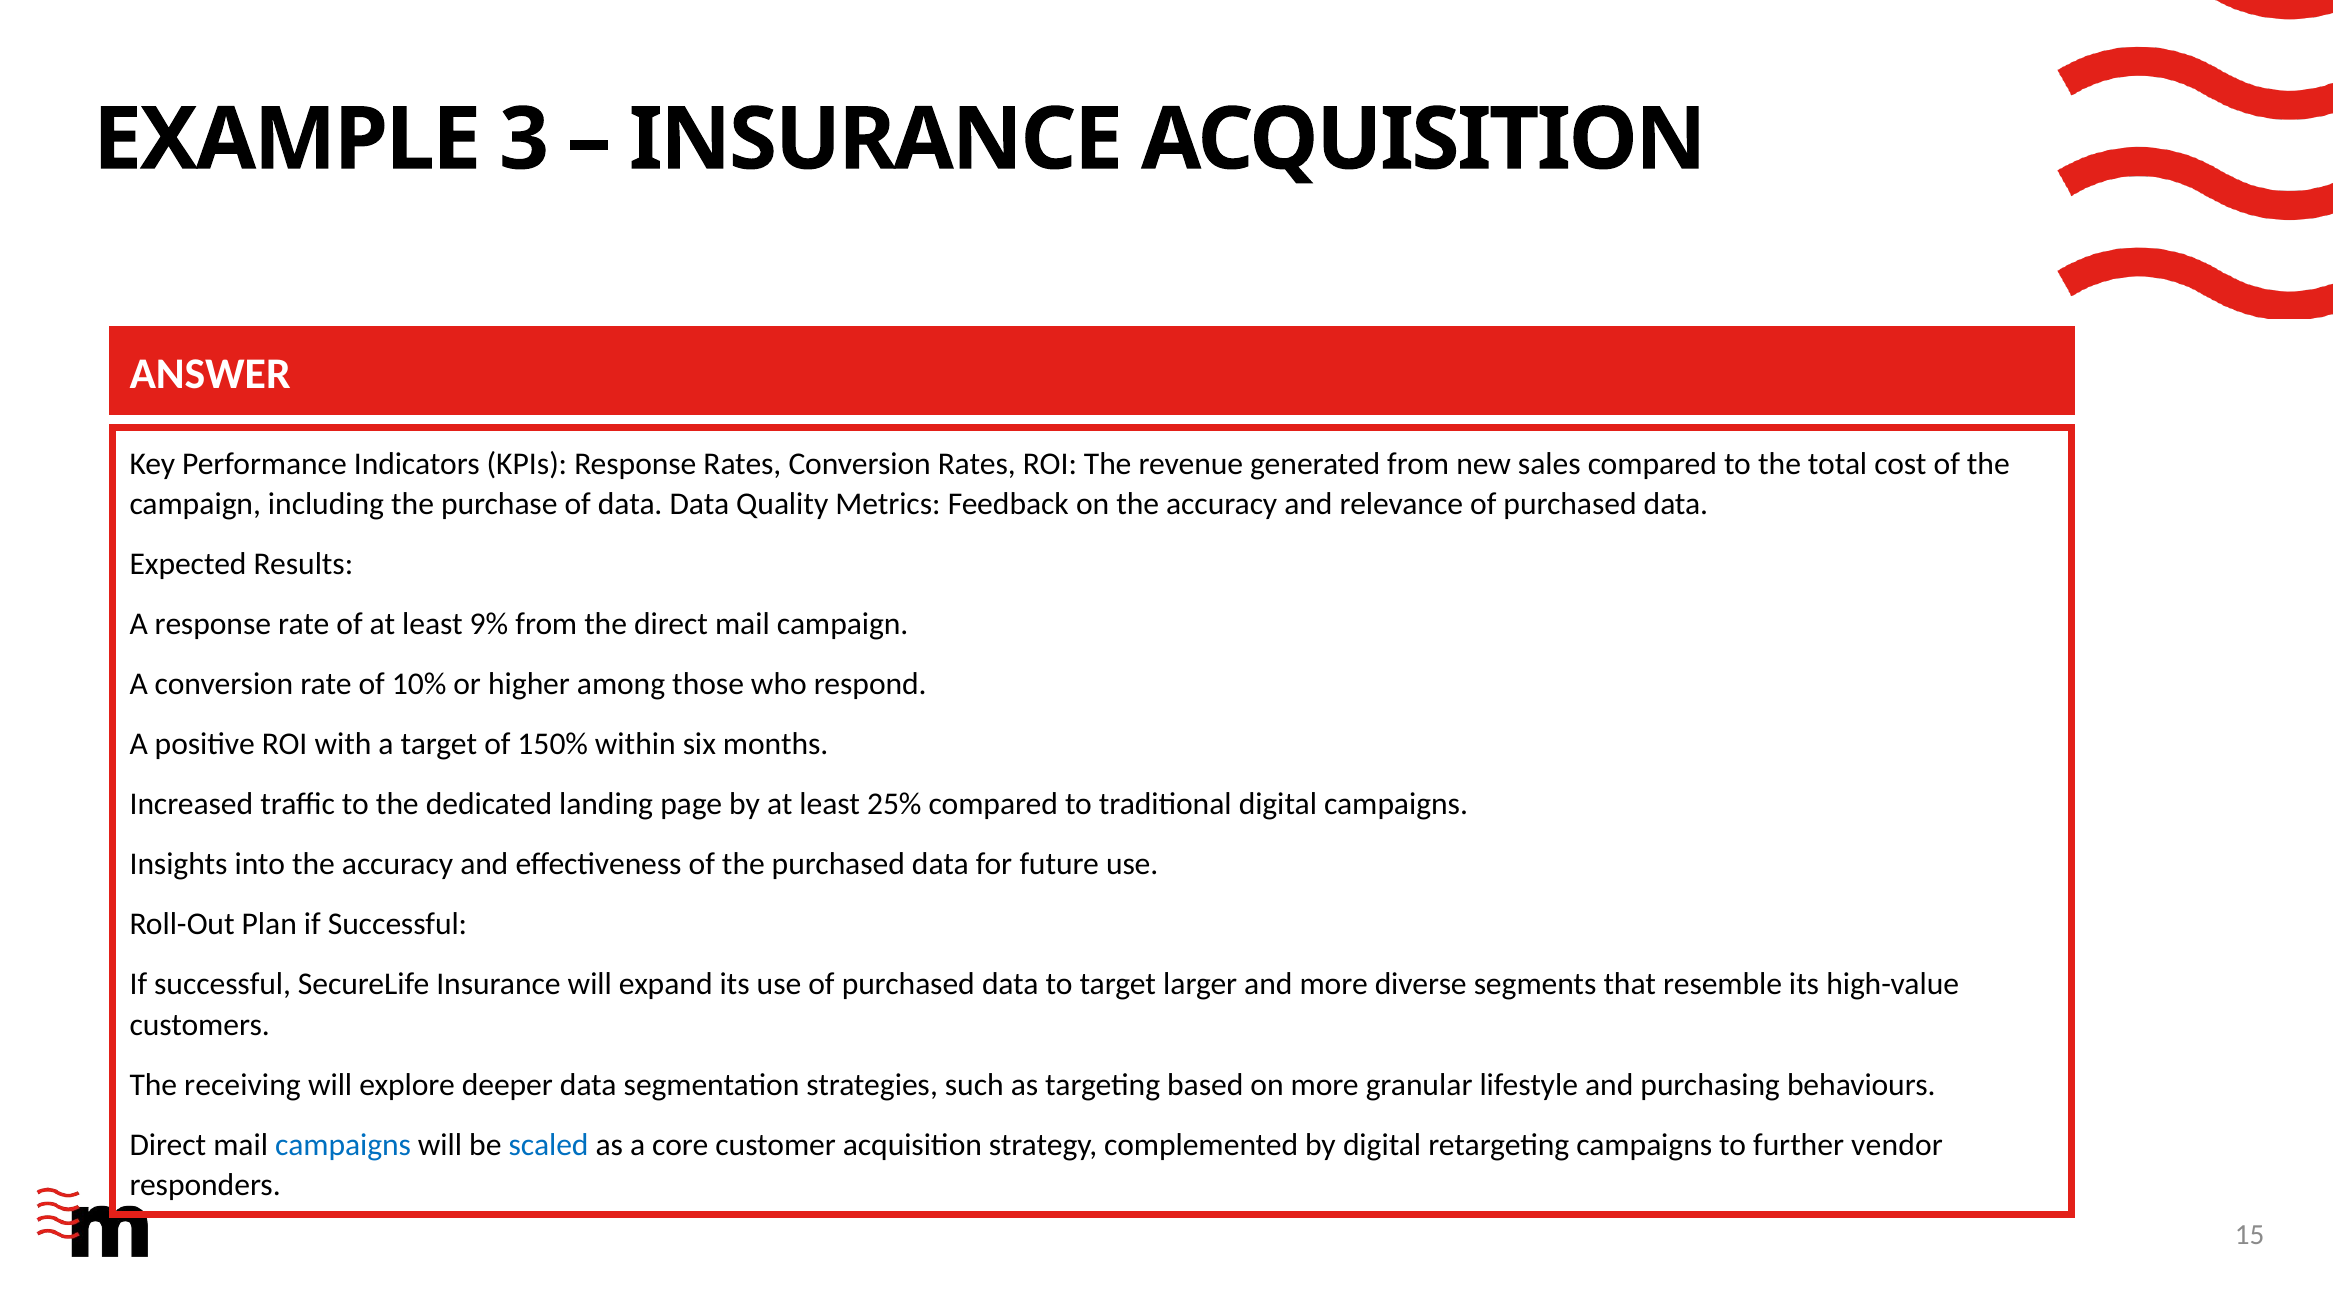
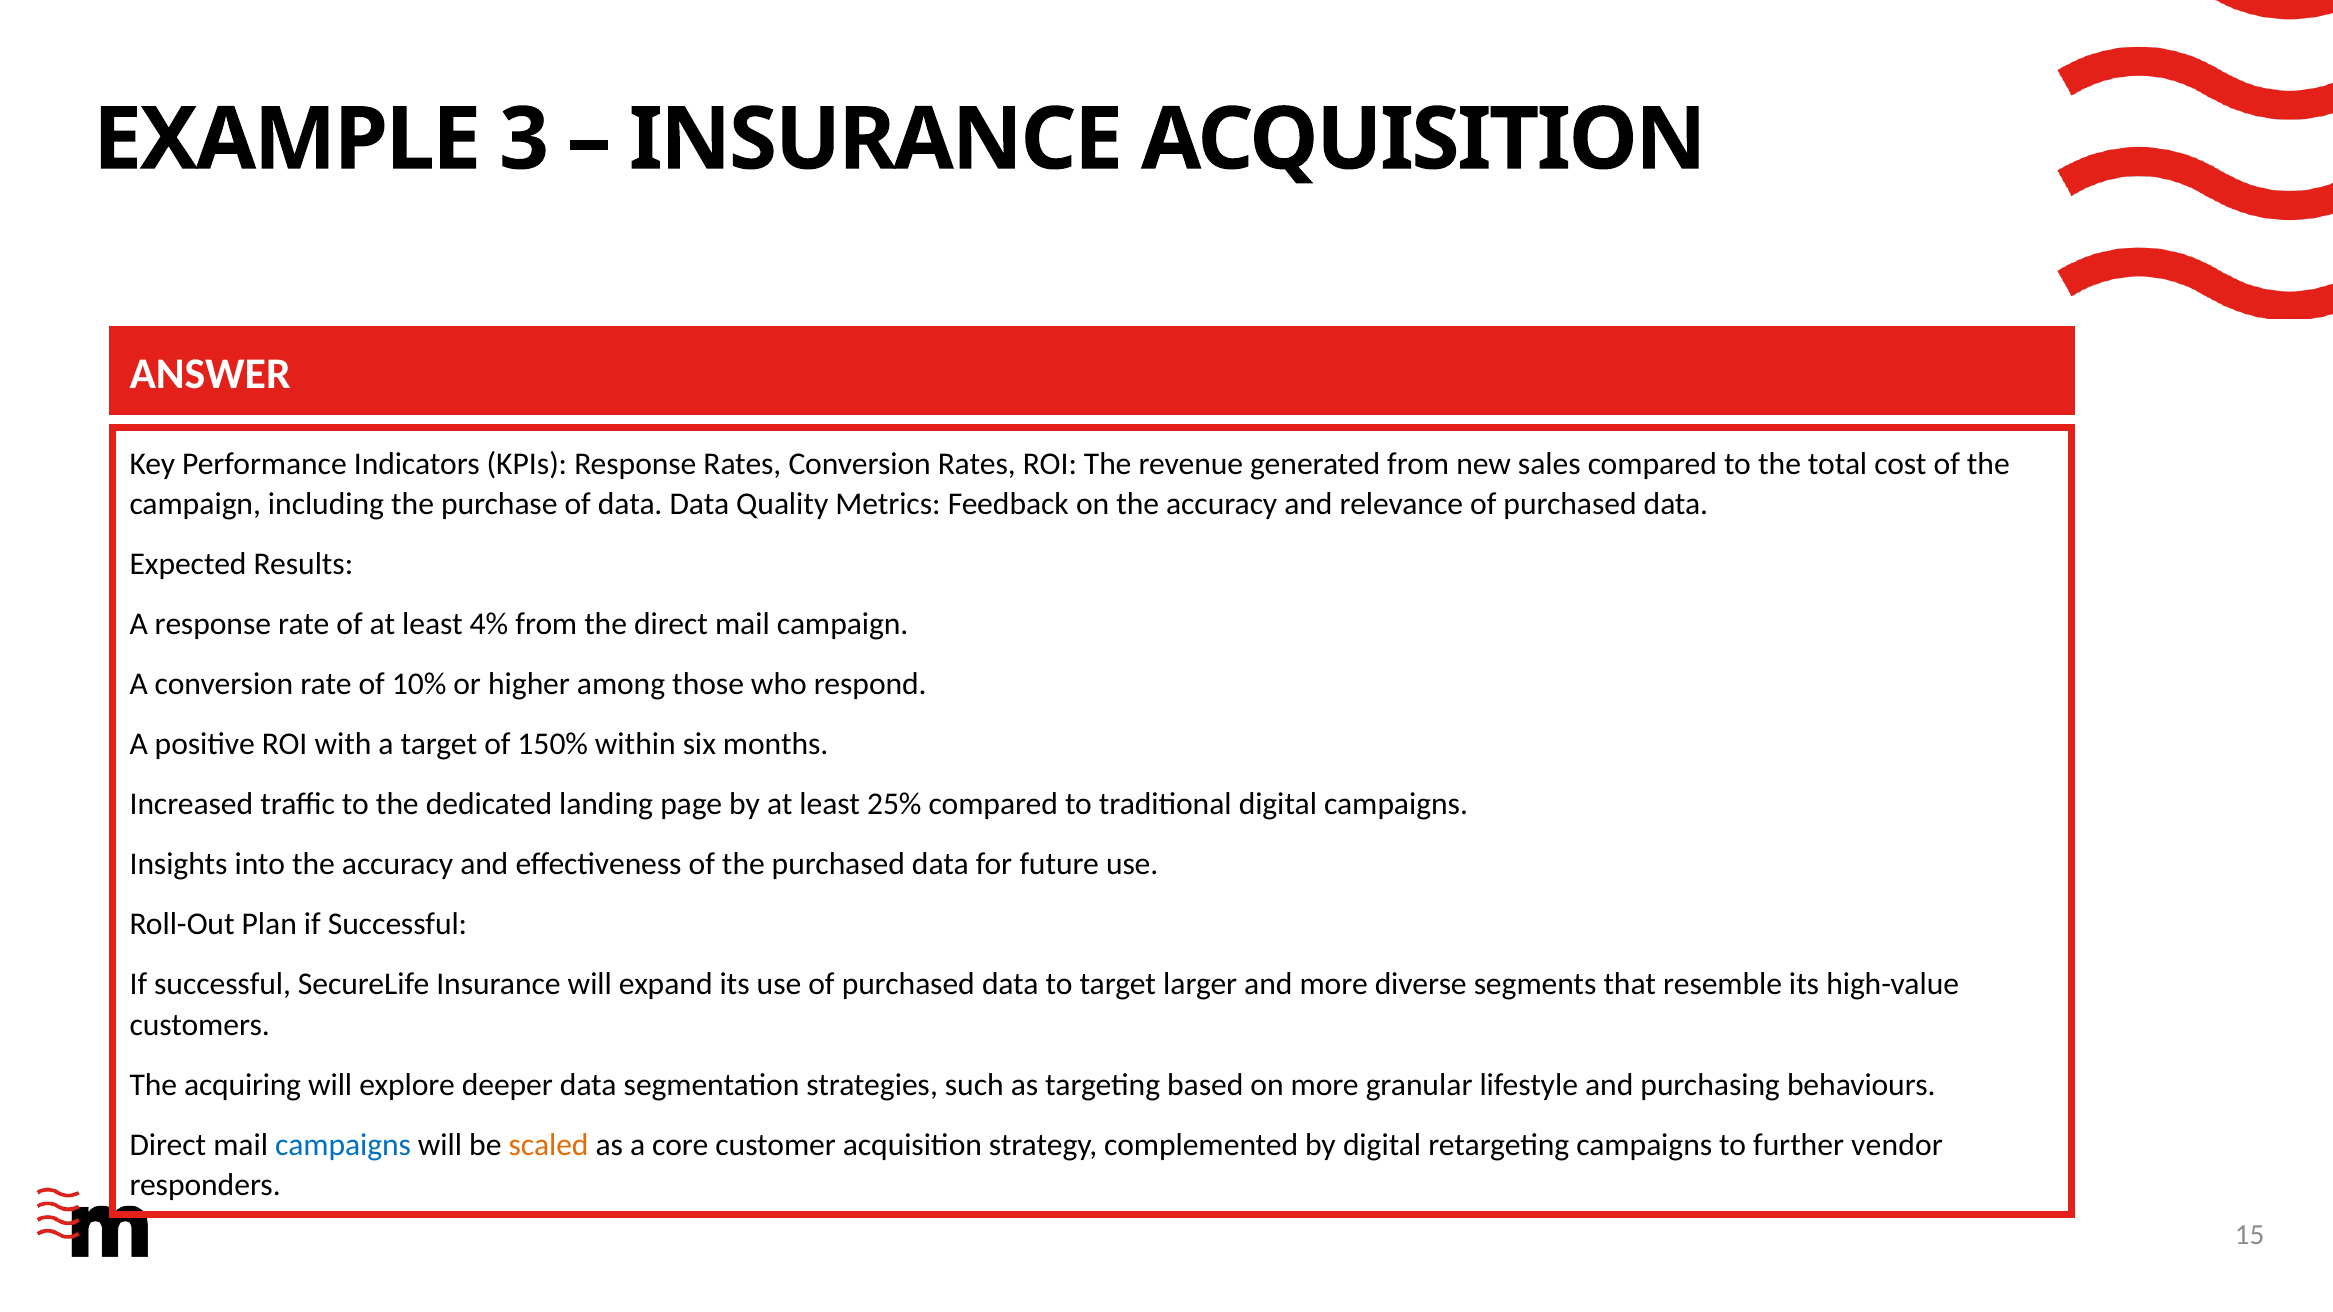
9%: 9% -> 4% (489, 624)
receiving: receiving -> acquiring (243, 1085)
scaled colour: blue -> orange (549, 1145)
